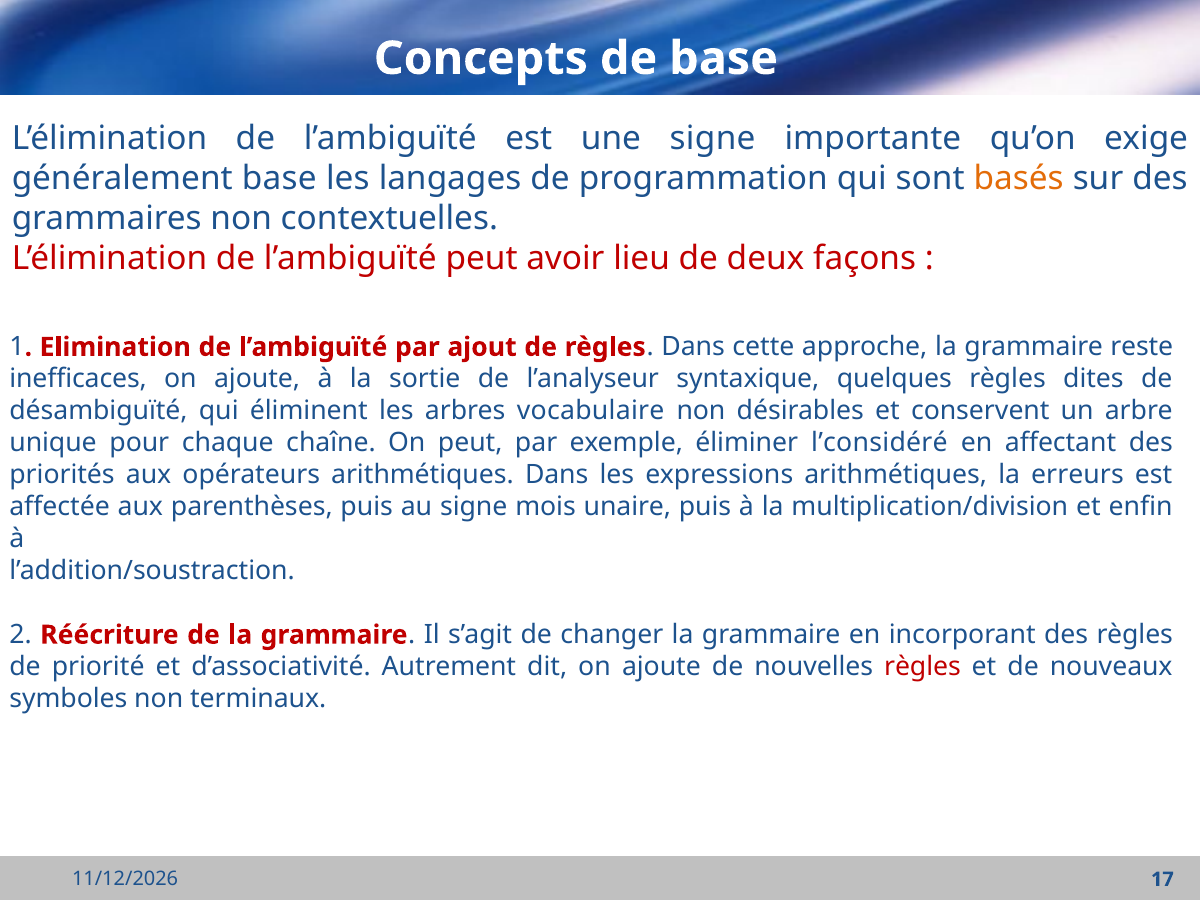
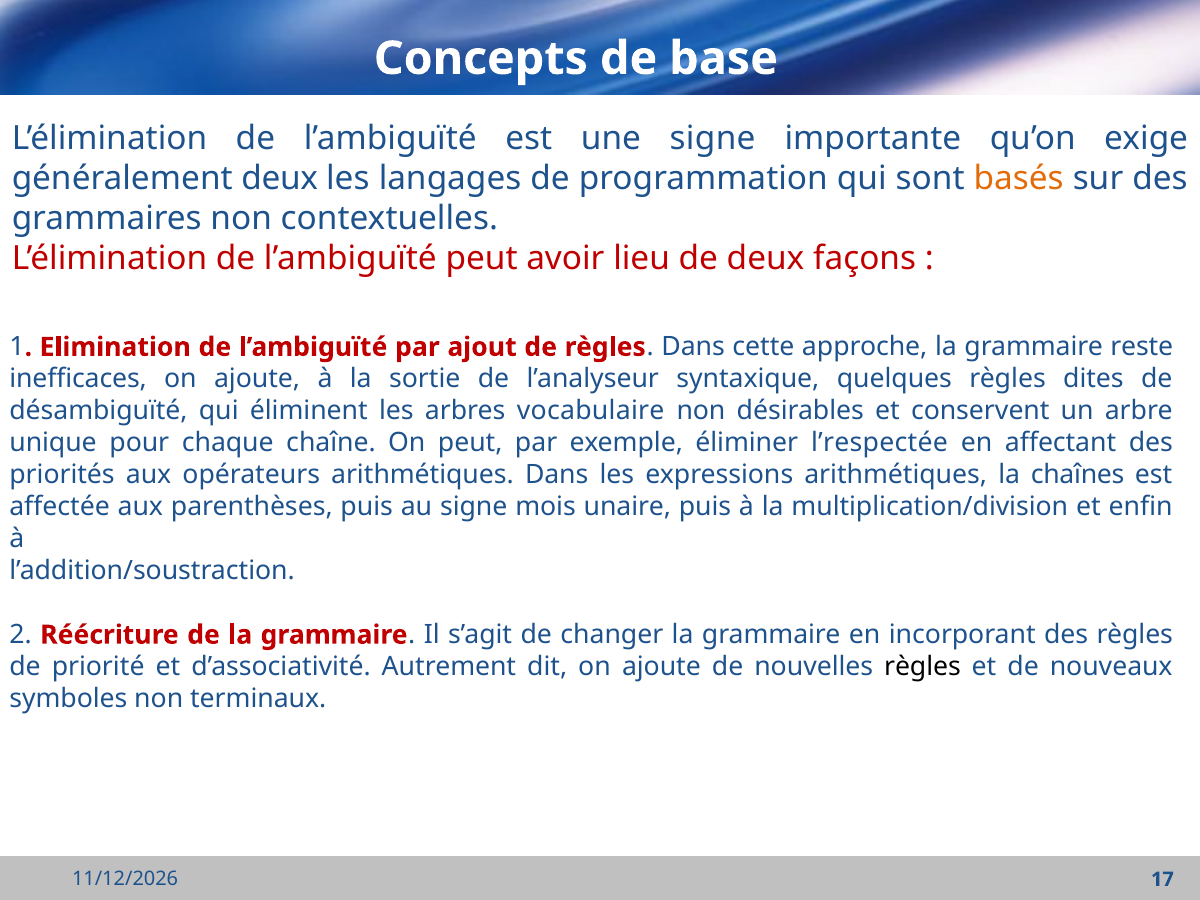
généralement base: base -> deux (280, 178)
l’considéré: l’considéré -> l’respectée (879, 443)
erreurs: erreurs -> chaînes (1078, 475)
règles colour: red -> black (922, 667)
